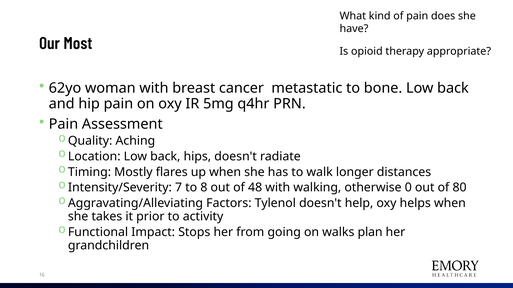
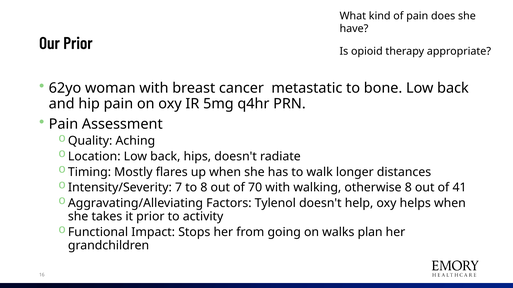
Our Most: Most -> Prior (78, 44)
48: 48 -> 70 (255, 188)
otherwise 0: 0 -> 8 (408, 188)
80: 80 -> 41 (460, 188)
